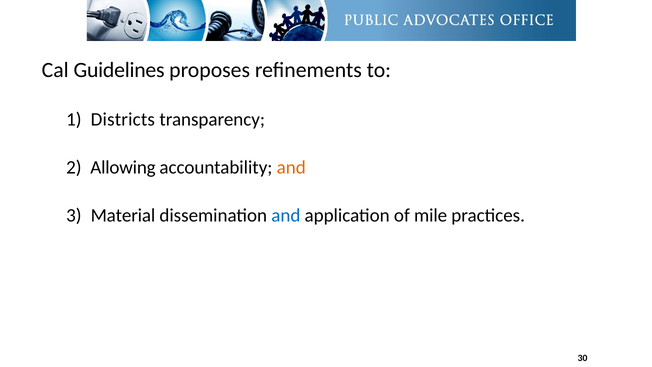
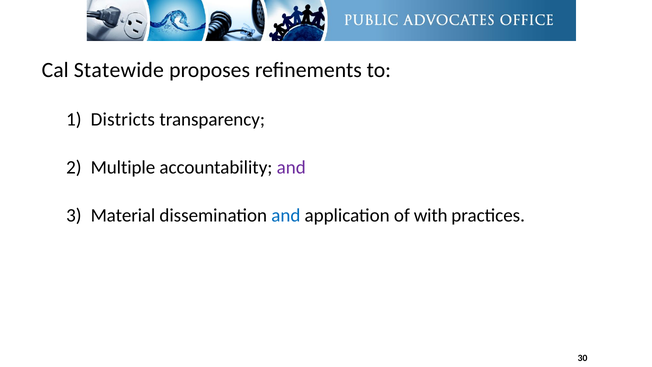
Guidelines: Guidelines -> Statewide (119, 70)
Allowing: Allowing -> Multiple (123, 167)
and colour: orange -> purple (291, 167)
mile: mile -> with (431, 215)
